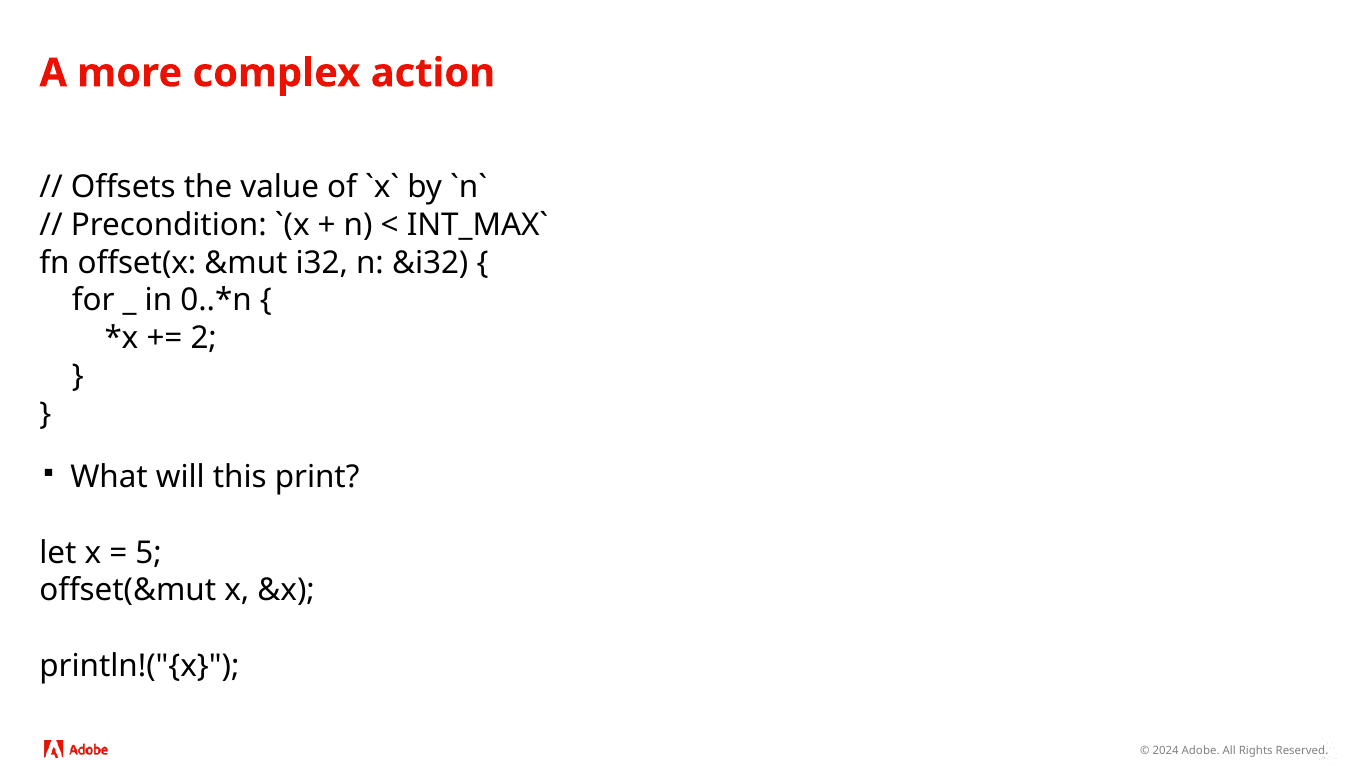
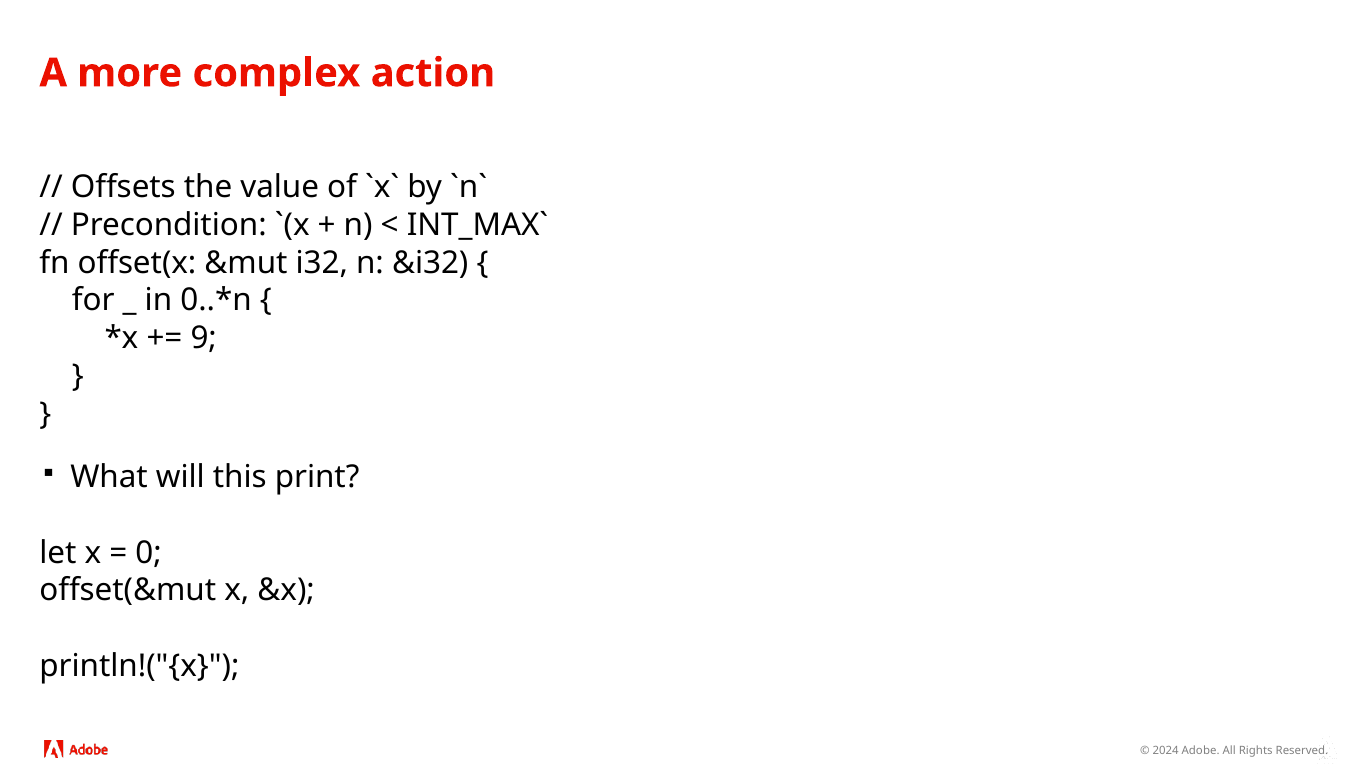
2: 2 -> 9 (204, 338)
5: 5 -> 0 (148, 552)
